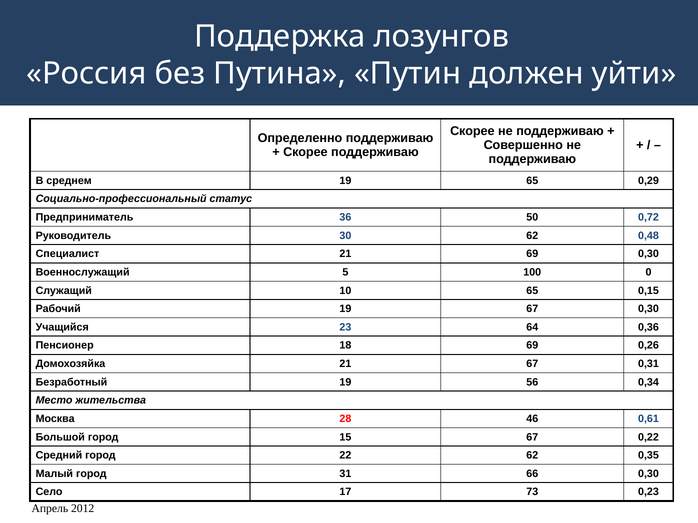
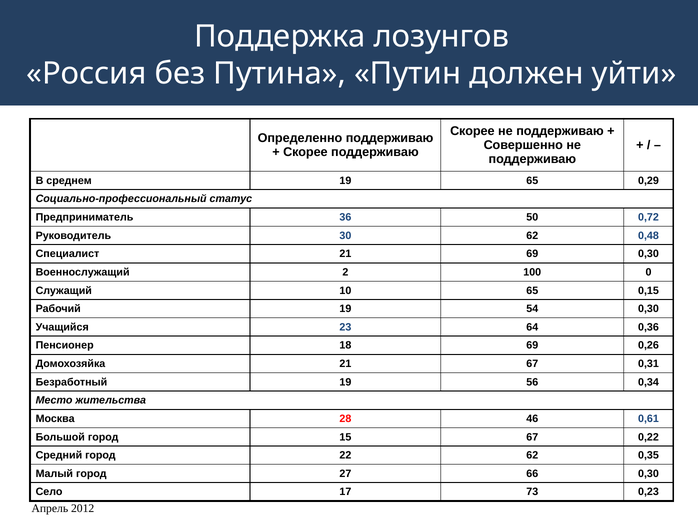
5: 5 -> 2 (345, 272)
19 67: 67 -> 54 (532, 309)
31: 31 -> 27 (345, 474)
